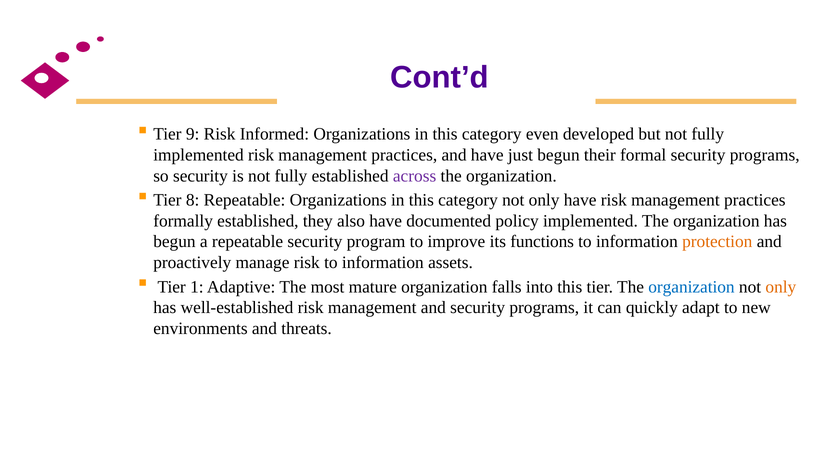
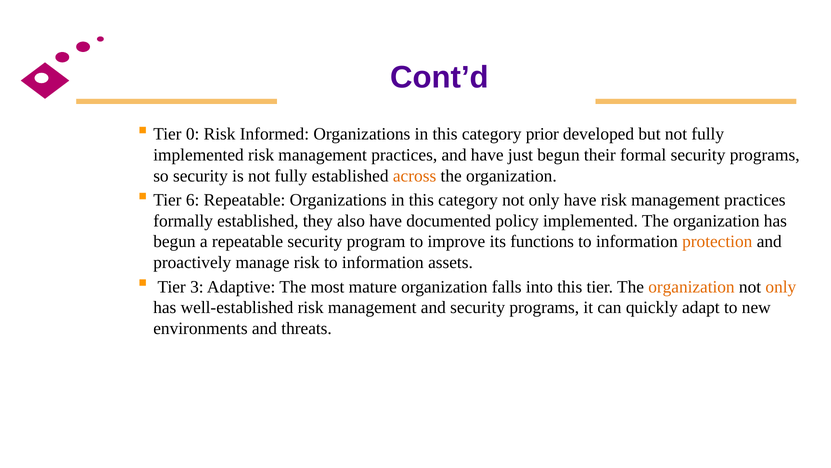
9: 9 -> 0 (193, 134)
even: even -> prior (542, 134)
across colour: purple -> orange (415, 176)
8: 8 -> 6 (193, 200)
1: 1 -> 3 (197, 286)
organization colour: blue -> orange (691, 286)
